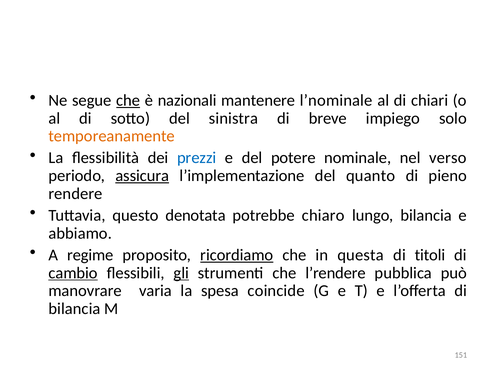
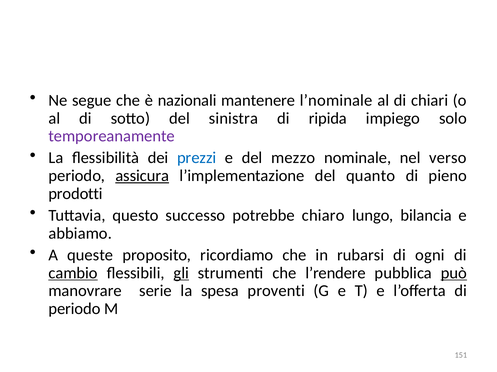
che underline: present -> none (128, 101)
breve: breve -> ripida (328, 118)
temporeanamente colour: orange -> purple (112, 136)
potere: potere -> mezzo (293, 158)
rendere: rendere -> prodotti (76, 194)
denotata: denotata -> successo (195, 216)
regime: regime -> queste (90, 256)
ricordiamo underline: present -> none (237, 256)
questa: questa -> rubarsi (361, 256)
titoli: titoli -> ogni (430, 256)
può underline: none -> present (454, 273)
varia: varia -> serie (155, 291)
coincide: coincide -> proventi (276, 291)
bilancia: bilancia -> periodo (75, 309)
